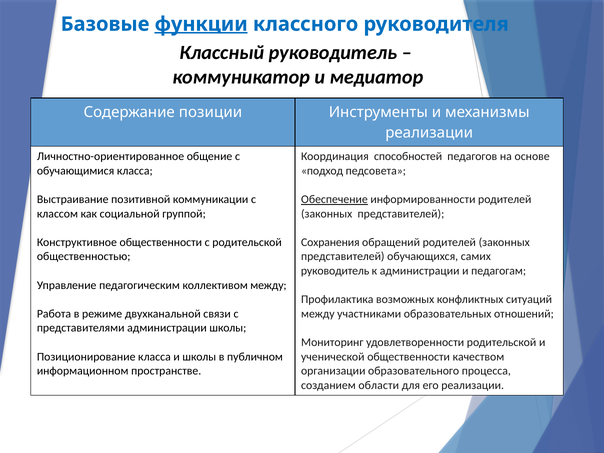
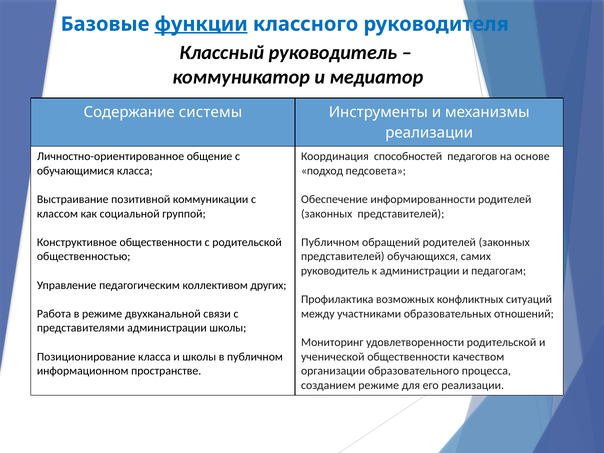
позиции: позиции -> системы (210, 112)
Обеспечение underline: present -> none (334, 199)
Сохранения: Сохранения -> Публичном (330, 242)
коллективом между: между -> других (268, 285)
созданием области: области -> режиме (379, 385)
